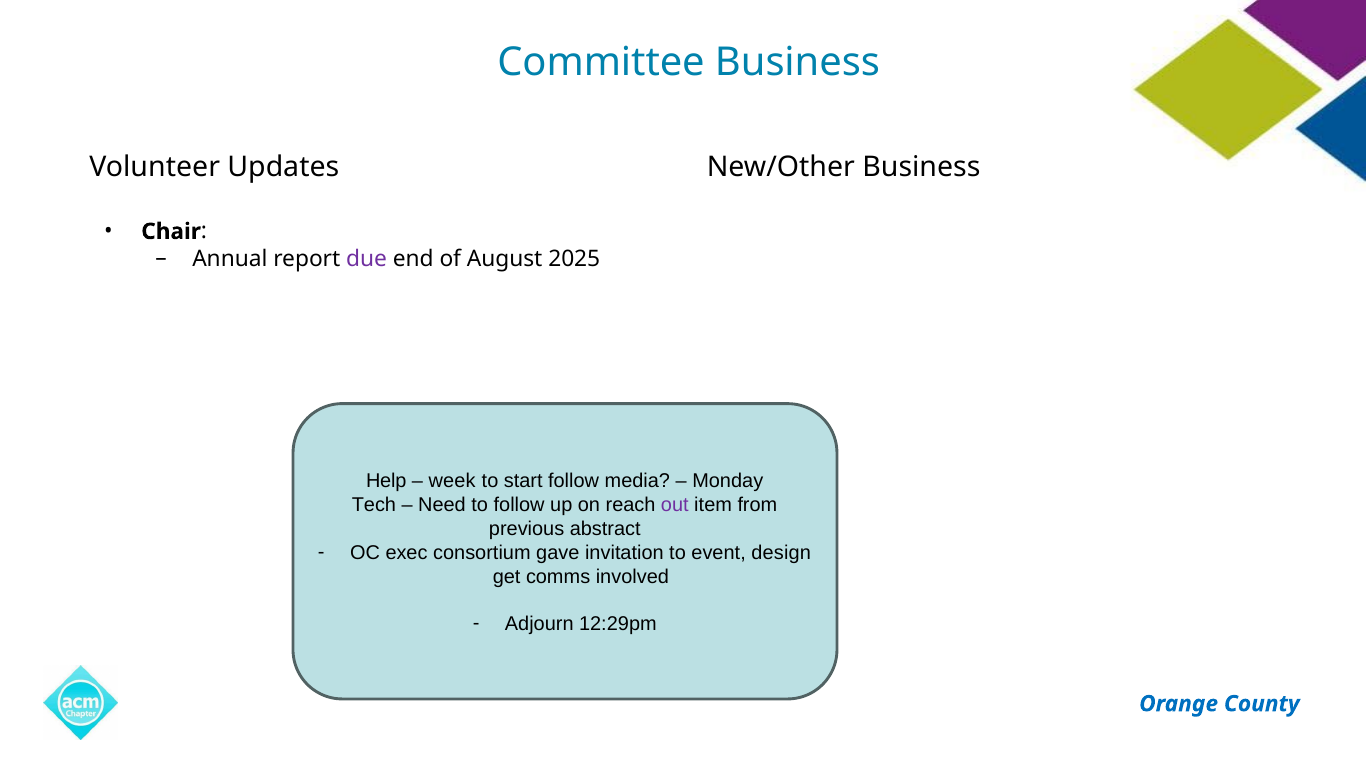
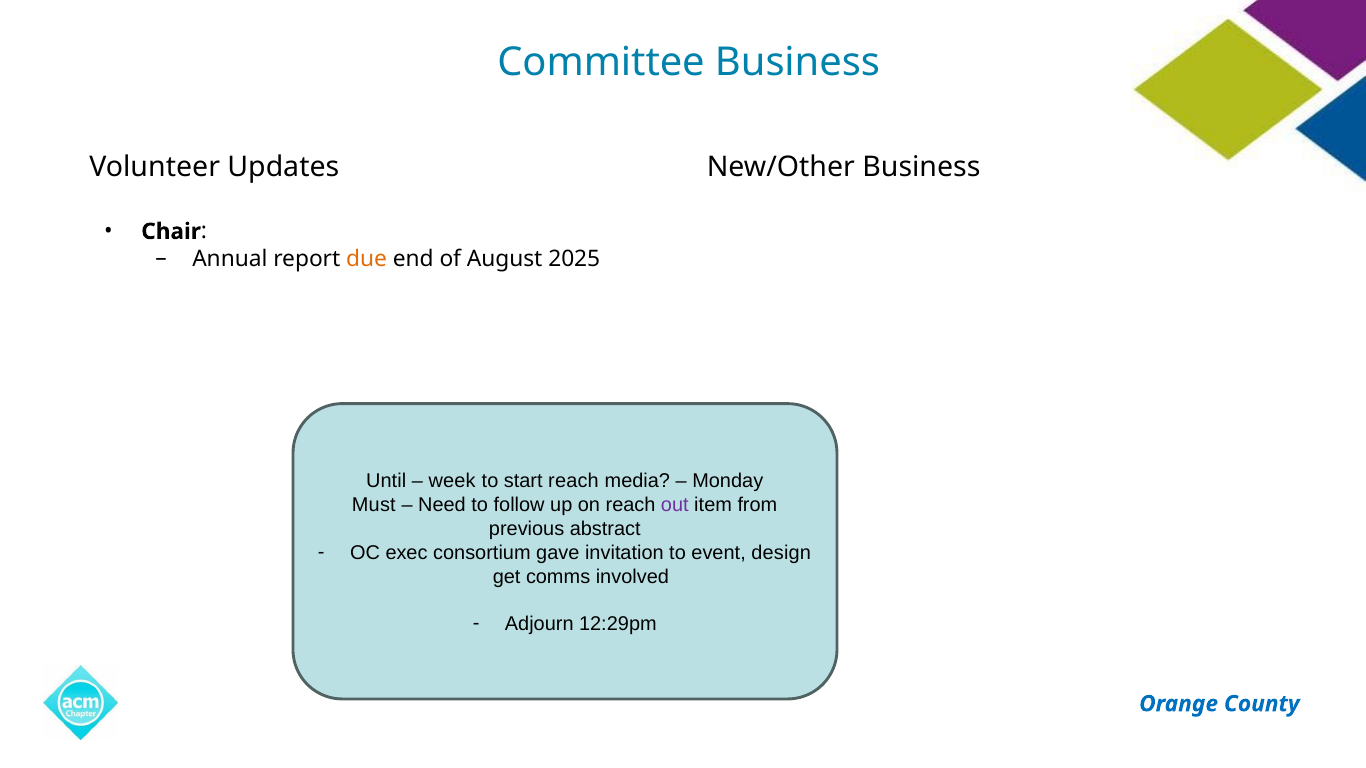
due colour: purple -> orange (367, 259)
Help: Help -> Until (386, 481)
start follow: follow -> reach (574, 481)
Tech: Tech -> Must (374, 505)
